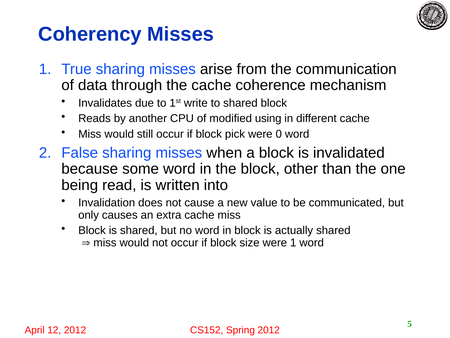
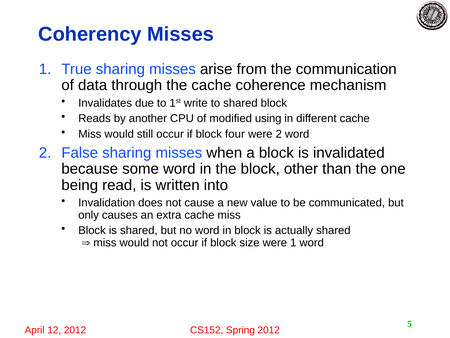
pick: pick -> four (235, 134)
were 0: 0 -> 2 (279, 134)
